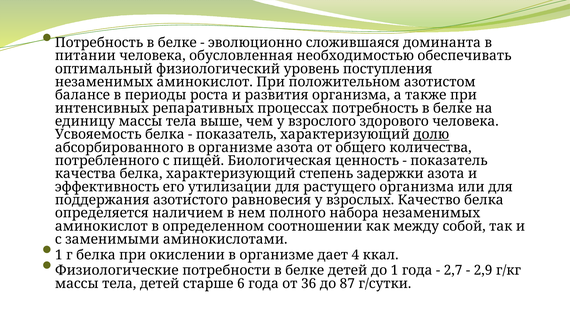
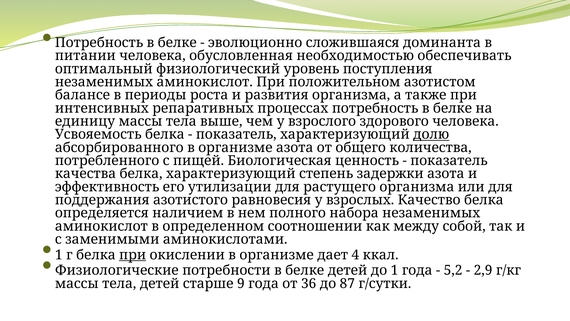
при underline: none -> present (133, 255)
2,7: 2,7 -> 5,2 (453, 270)
6: 6 -> 9 (241, 283)
